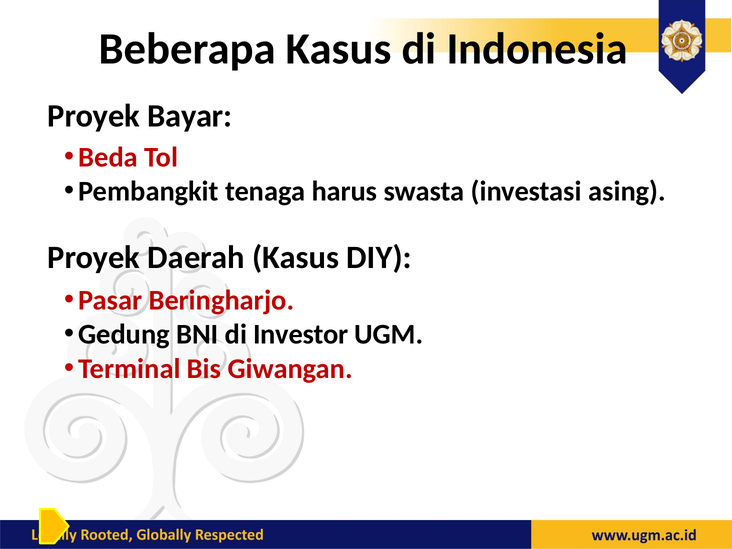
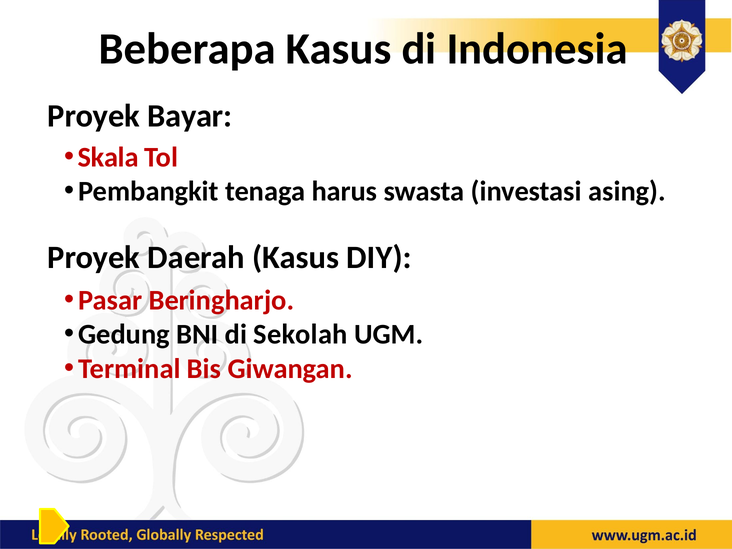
Beda: Beda -> Skala (108, 157)
Investor: Investor -> Sekolah (301, 334)
